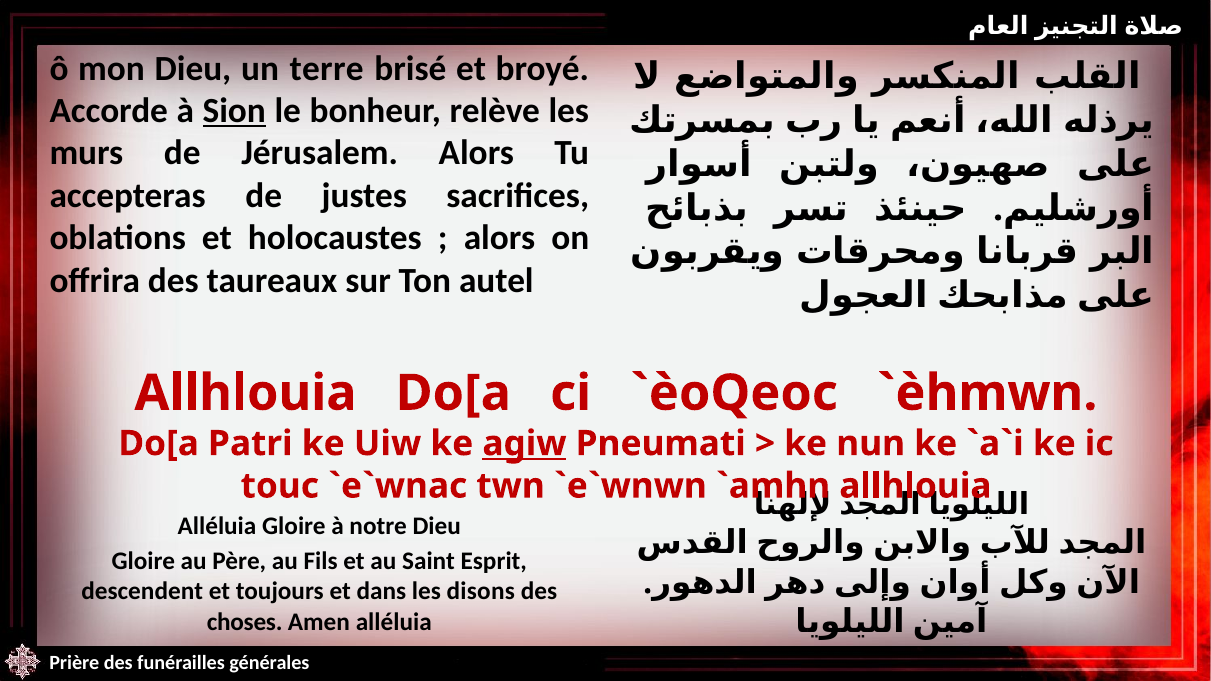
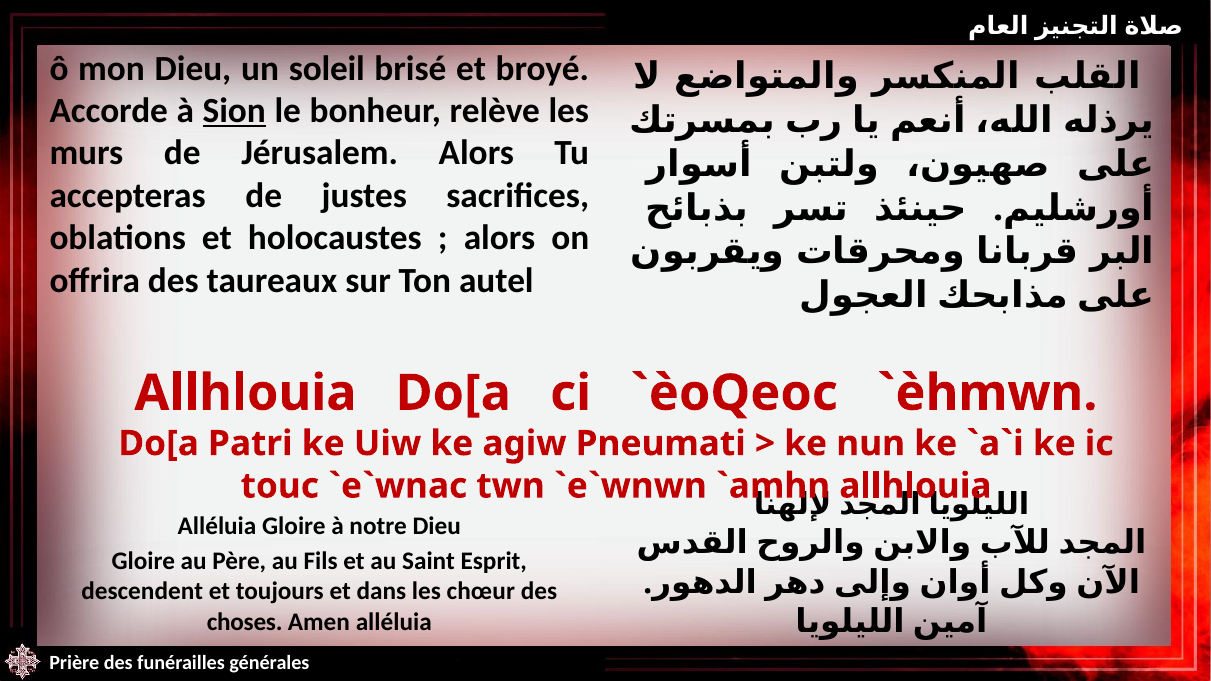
terre: terre -> soleil (327, 68)
agiw underline: present -> none (524, 444)
disons: disons -> chœur (481, 592)
